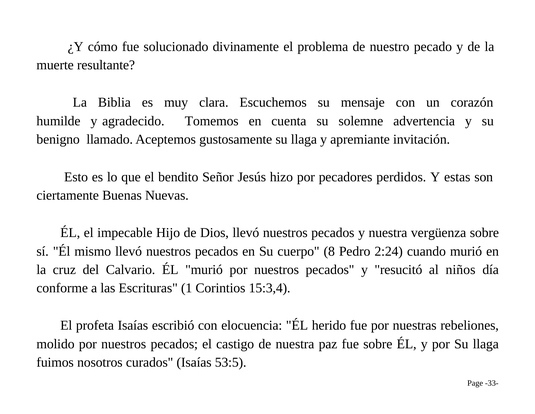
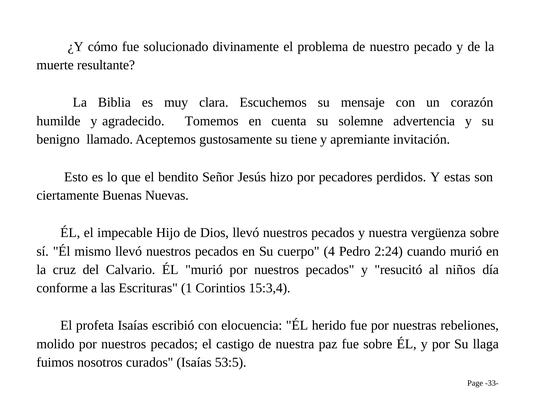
gustosamente su llaga: llaga -> tiene (304, 139)
8: 8 -> 4 (329, 251)
